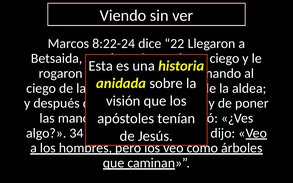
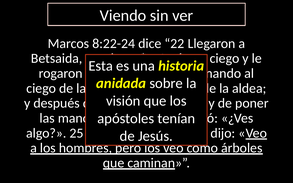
34: 34 -> 25 (77, 133)
